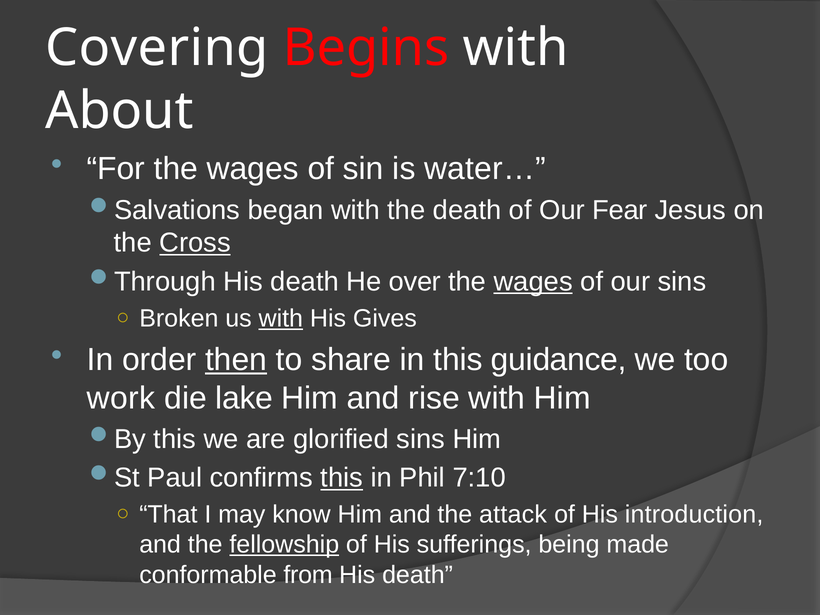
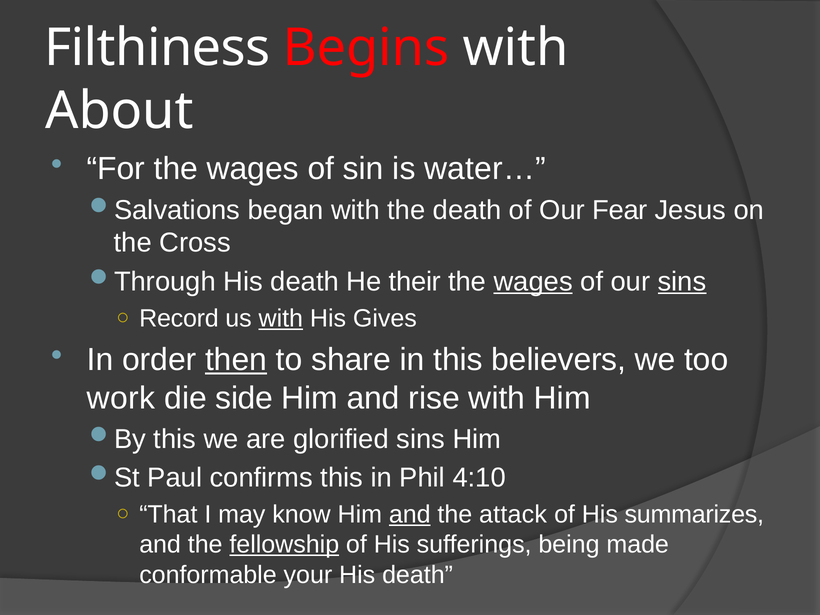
Covering: Covering -> Filthiness (157, 48)
Cross underline: present -> none (195, 243)
over: over -> their (415, 282)
sins underline: none -> present (682, 282)
Broken: Broken -> Record (179, 318)
guidance: guidance -> believers (559, 360)
lake: lake -> side (244, 398)
this underline: present -> none (342, 478)
7:10: 7:10 -> 4:10 (479, 478)
and underline: none -> present (410, 515)
introduction: introduction -> summarizes (694, 515)
from: from -> your (308, 575)
